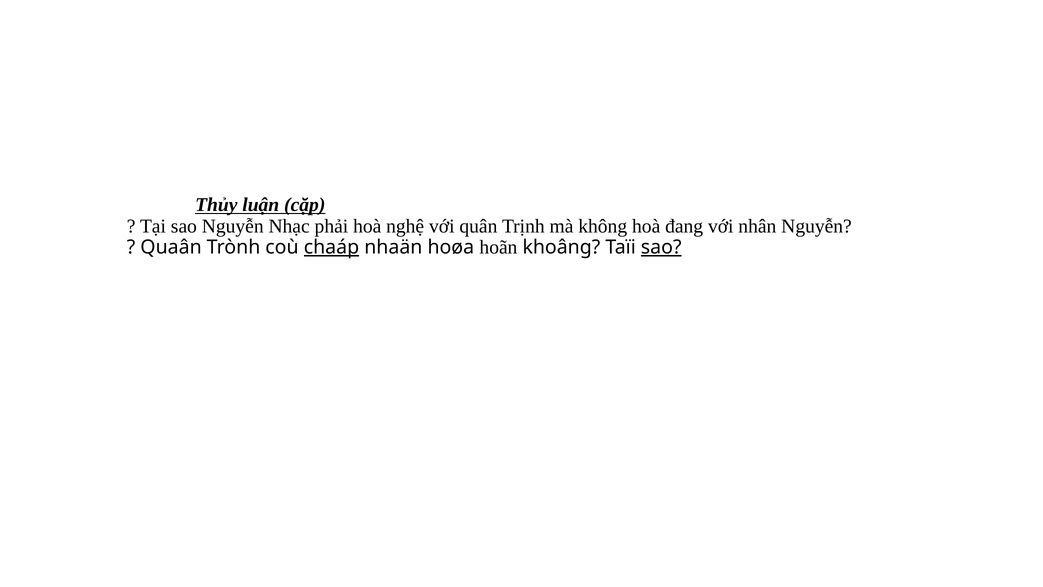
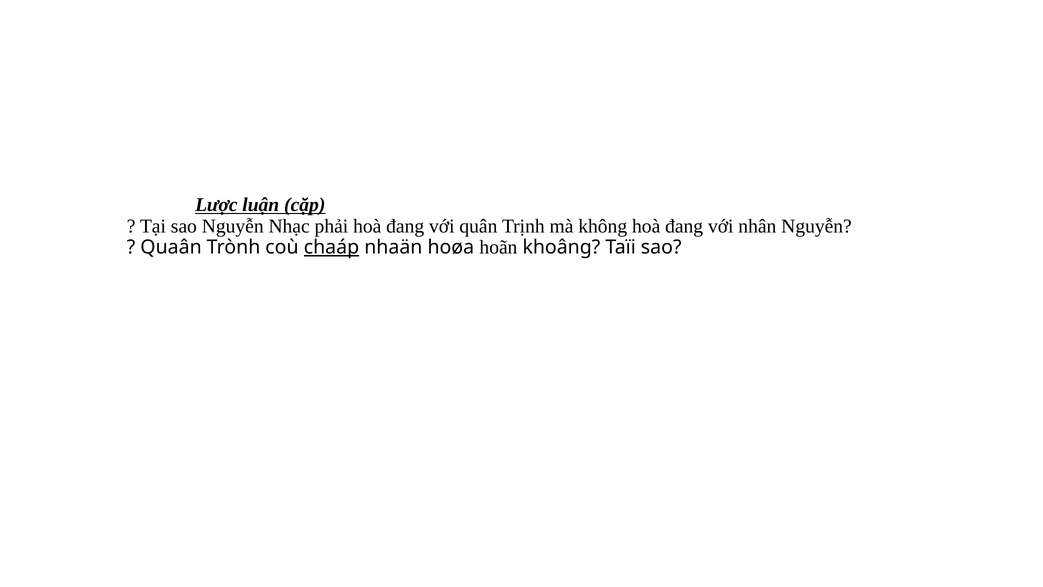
Thủy: Thủy -> Lược (216, 205)
phải hoà nghệ: nghệ -> đang (405, 226)
sao underline: present -> none (661, 247)
